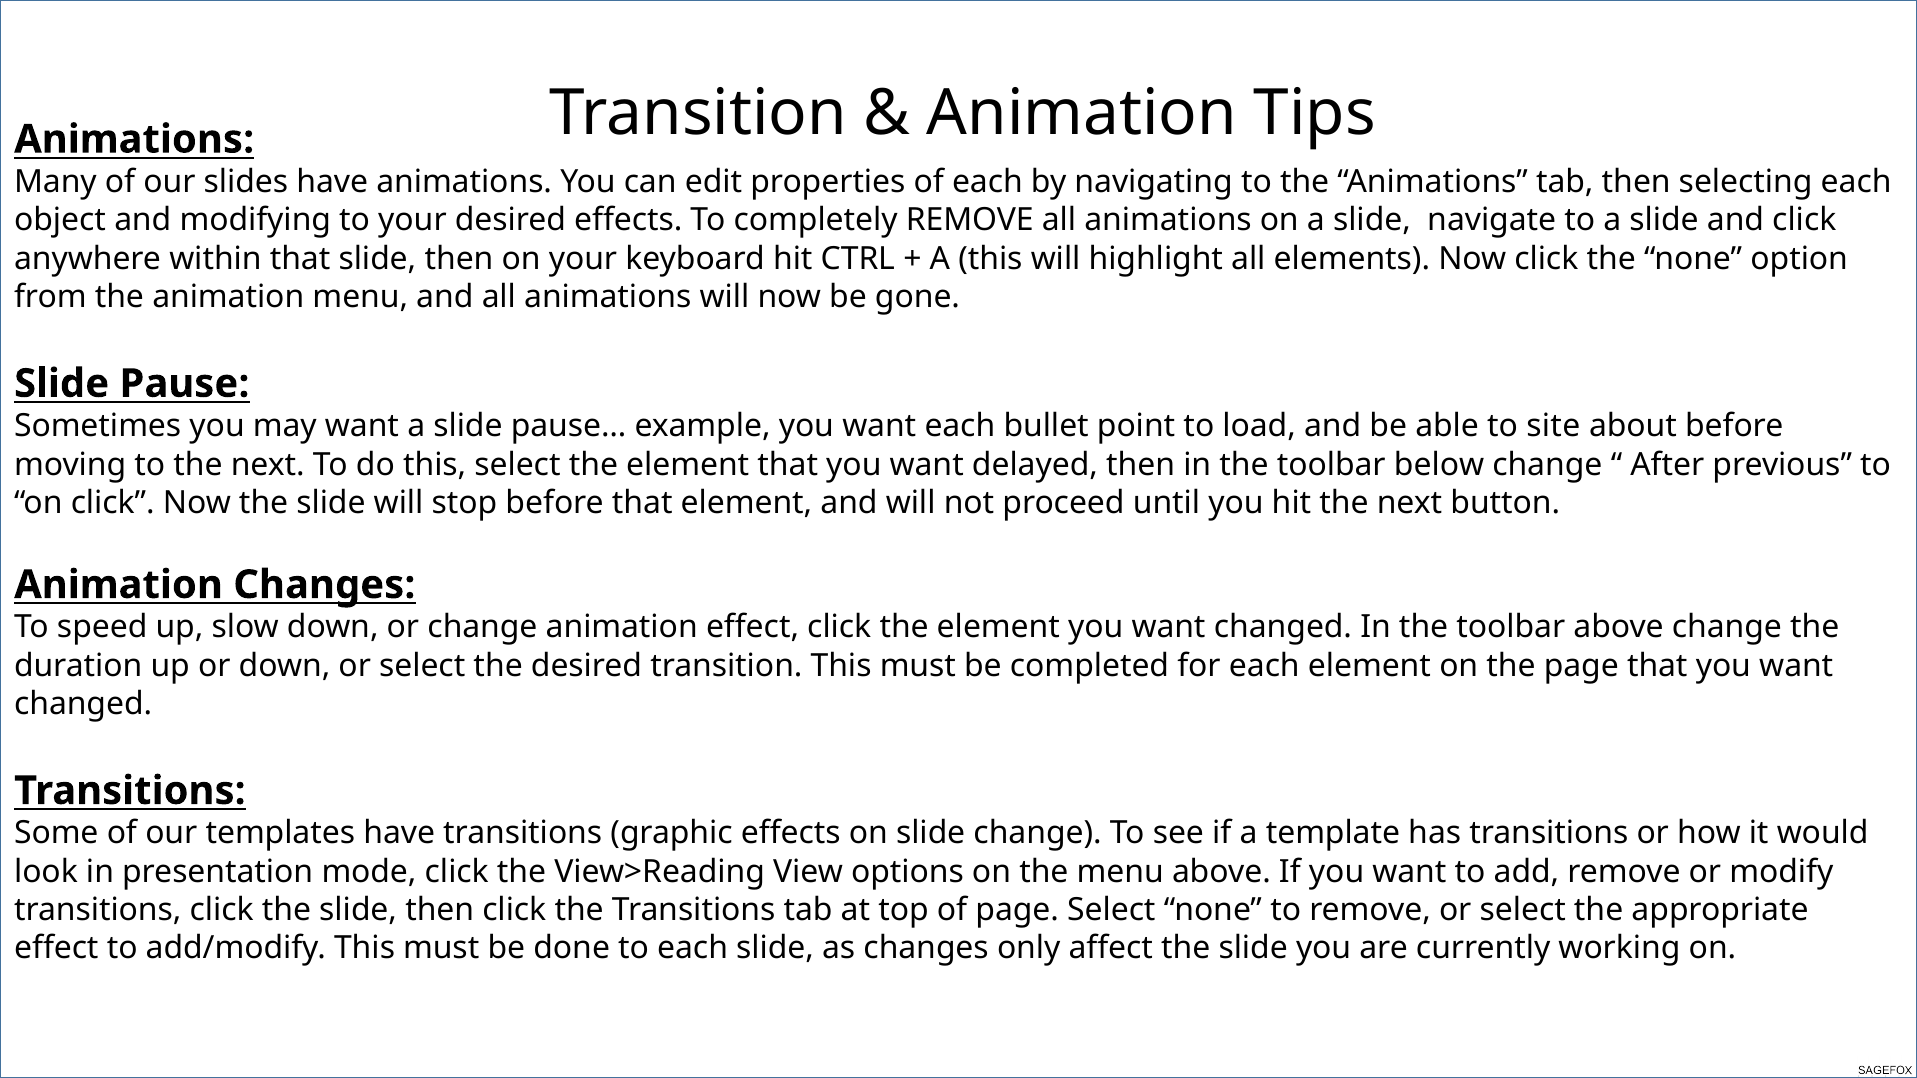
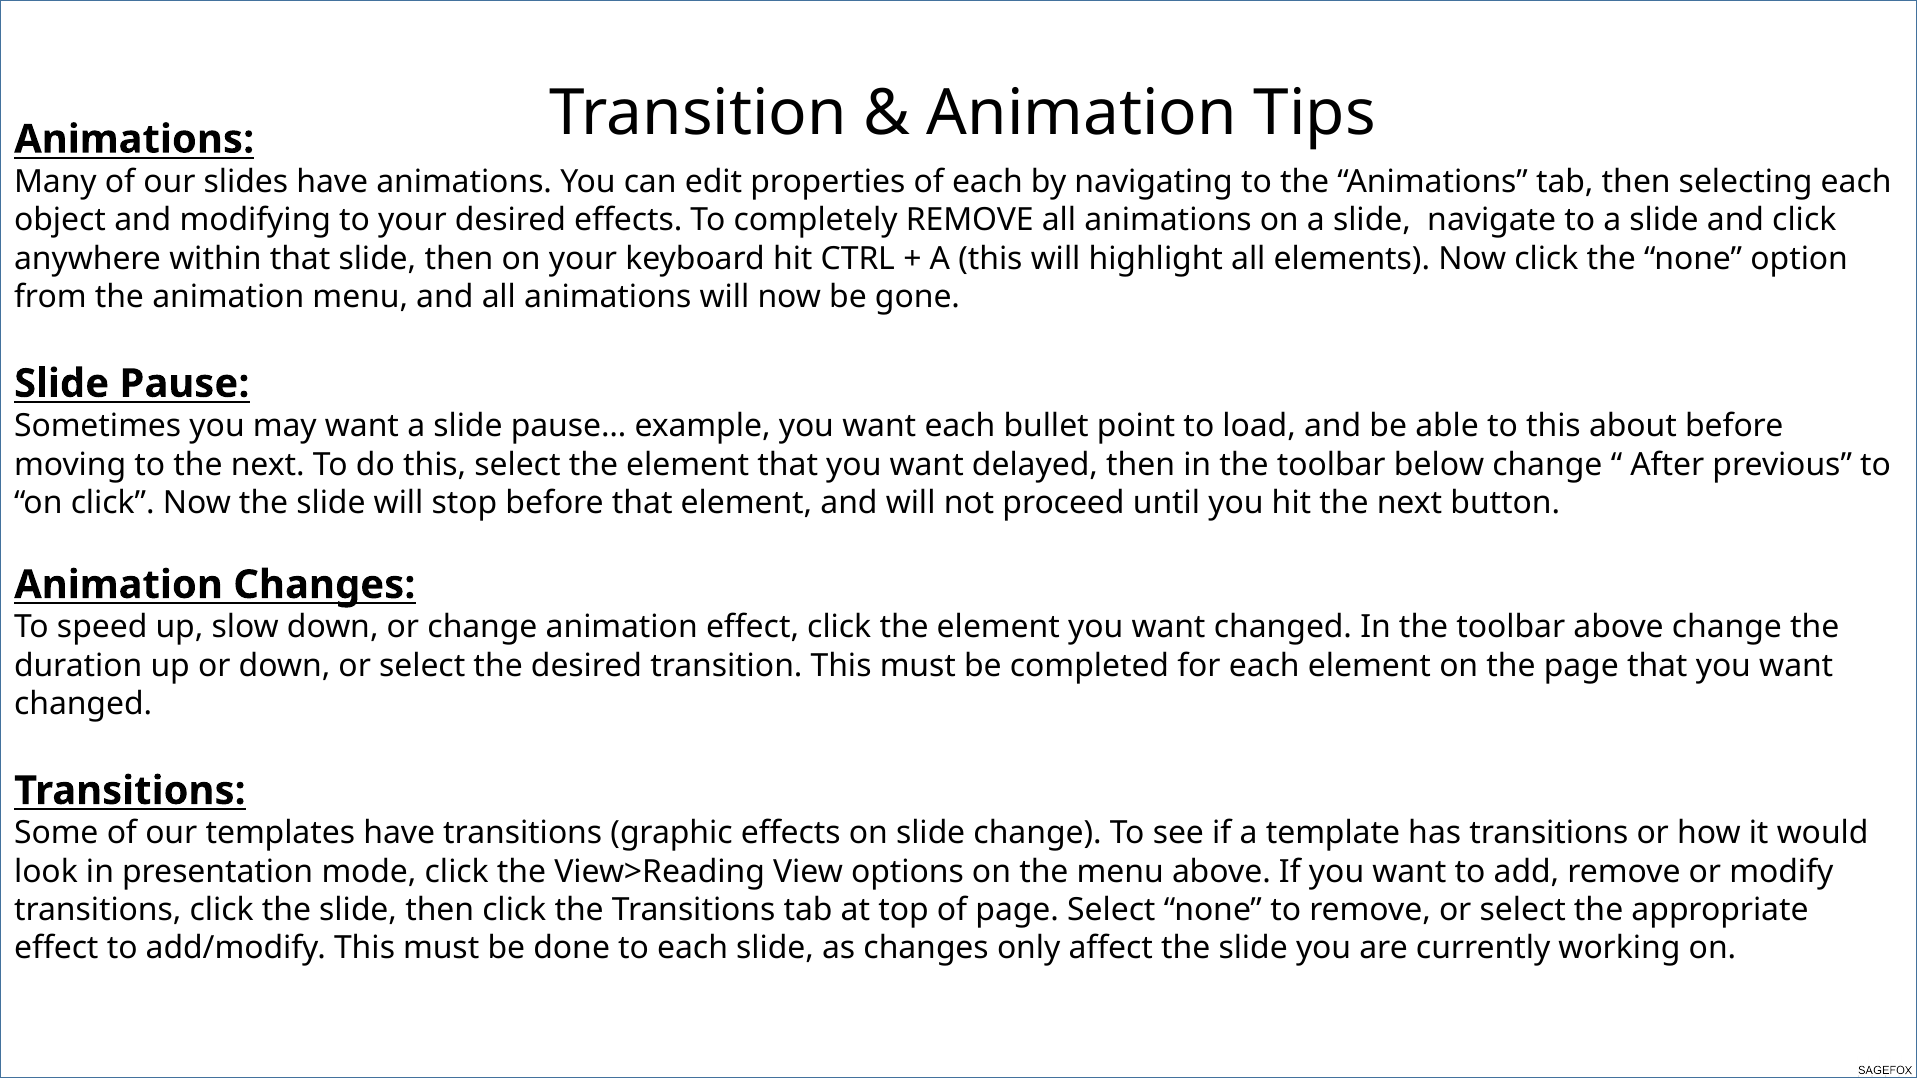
to site: site -> this (1553, 426)
